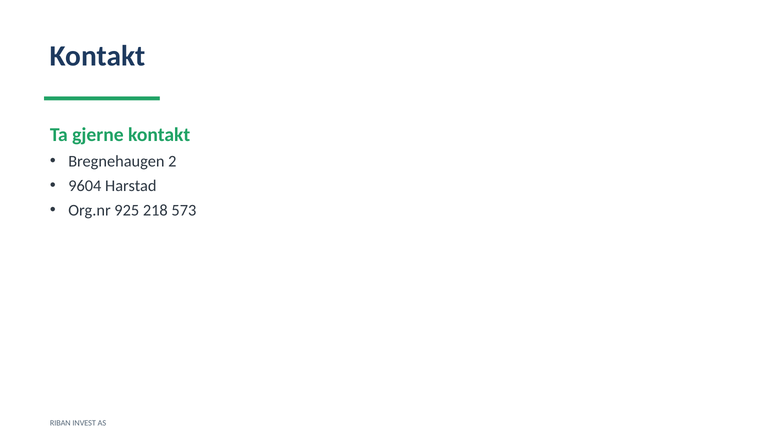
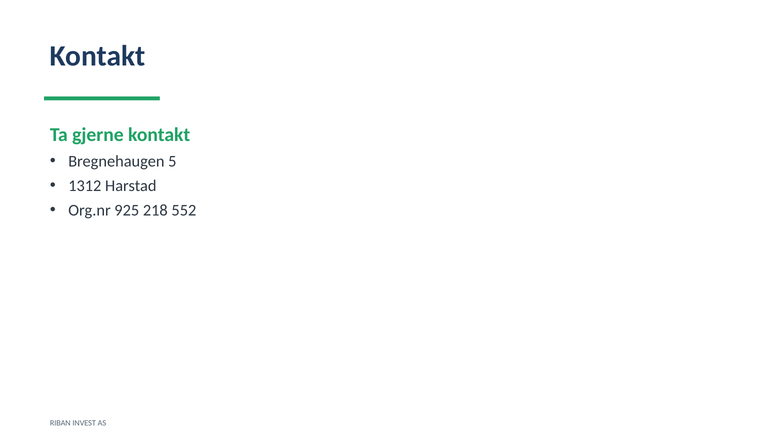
2: 2 -> 5 (172, 161)
9604: 9604 -> 1312 (85, 186)
573: 573 -> 552 (184, 210)
